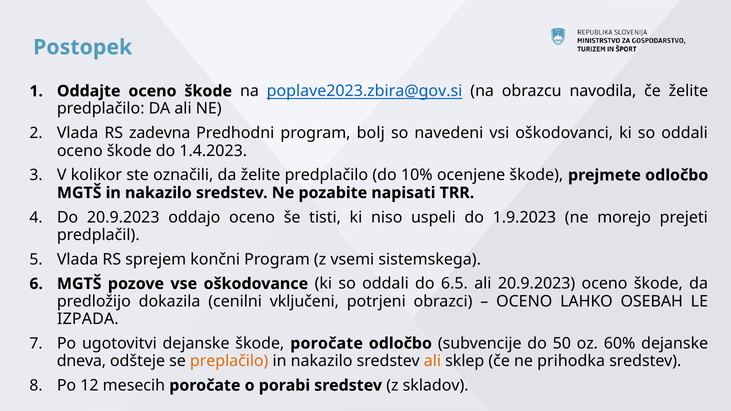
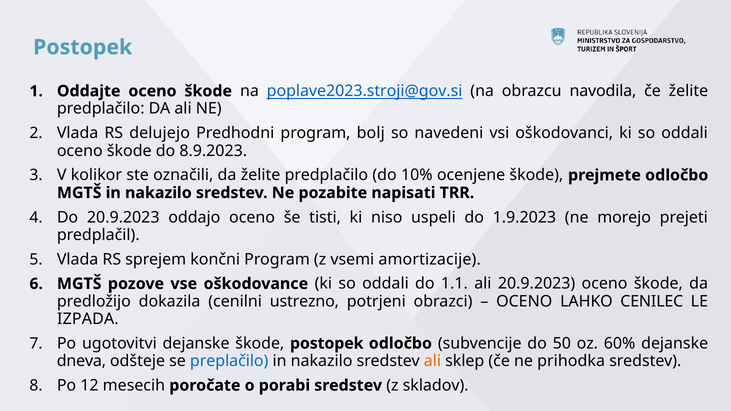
poplave2023.zbira@gov.si: poplave2023.zbira@gov.si -> poplave2023.stroji@gov.si (365, 91)
zadevna: zadevna -> delujejo (160, 133)
1.4.2023: 1.4.2023 -> 8.9.2023 (213, 151)
sistemskega: sistemskega -> amortizacije (430, 259)
6.5: 6.5 -> 1.1 (454, 284)
vključeni: vključeni -> ustrezno (304, 301)
OSEBAH: OSEBAH -> CENILEC (652, 301)
škode poročate: poročate -> postopek (327, 344)
preplačilo colour: orange -> blue (229, 361)
